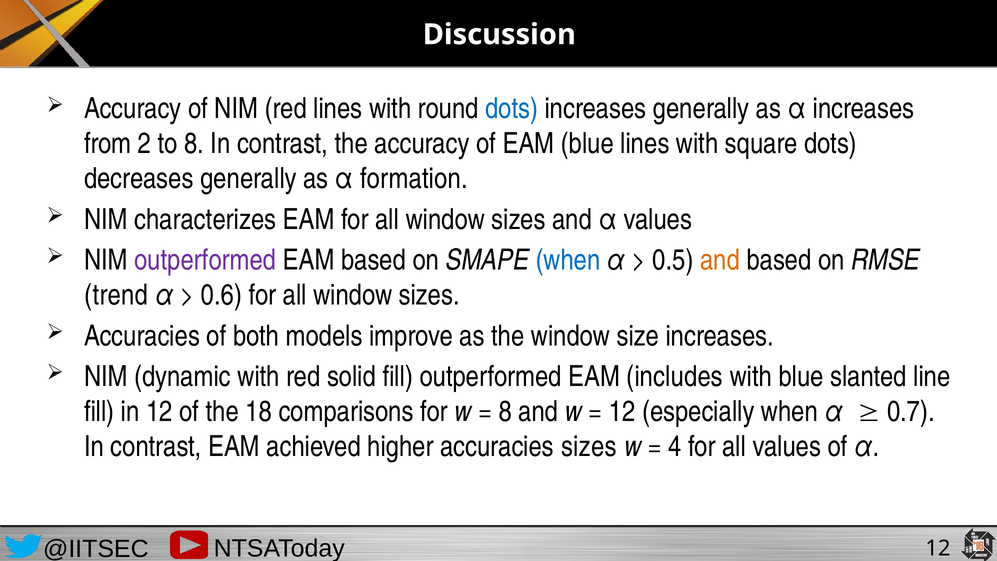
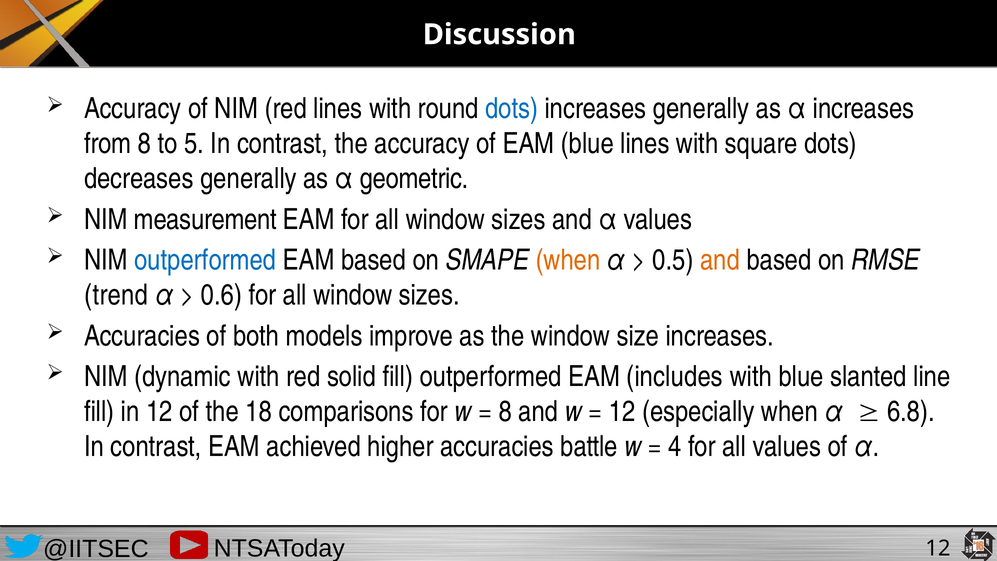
from 2: 2 -> 8 (145, 144)
to 8: 8 -> 5 (194, 144)
formation: formation -> geometric (414, 179)
characterizes: characterizes -> measurement (205, 219)
outperformed colour: purple -> blue (205, 260)
when colour: blue -> orange (568, 260)
0.7: 0.7 -> 6.8 (911, 411)
accuracies sizes: sizes -> battle (589, 446)
